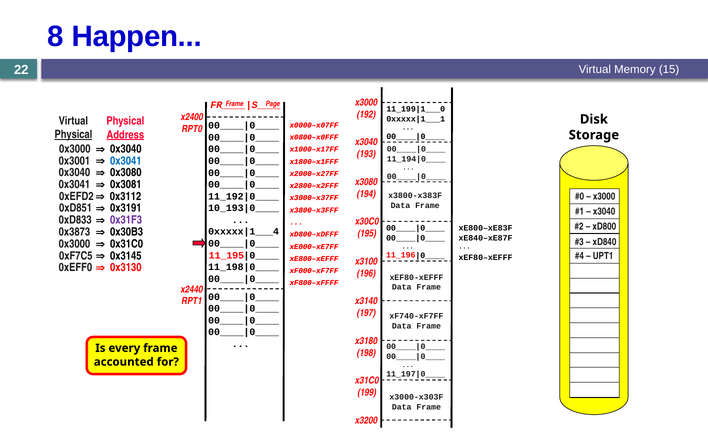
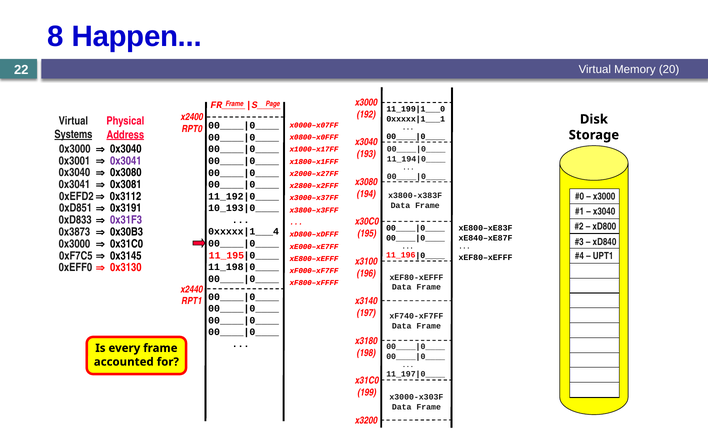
15: 15 -> 20 (669, 69)
Physical: Physical -> Systems (73, 135)
0x3041 colour: blue -> purple (126, 161)
